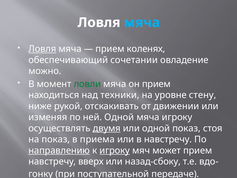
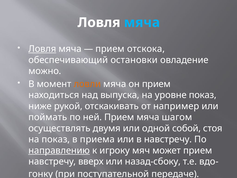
коленях: коленях -> отскока (146, 49)
сочетании: сочетании -> остановки (134, 60)
ловли colour: green -> orange (87, 84)
техники: техники -> выпуска (120, 95)
уровне стену: стену -> показ (203, 95)
движении: движении -> например (176, 106)
изменяя: изменяя -> поймать (48, 117)
ней Одной: Одной -> Прием (119, 117)
мяча игроку: игроку -> шагом (177, 117)
двумя underline: present -> none (107, 128)
одной показ: показ -> собой (187, 128)
игроку underline: present -> none (115, 150)
